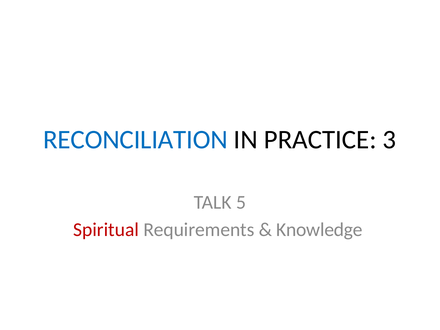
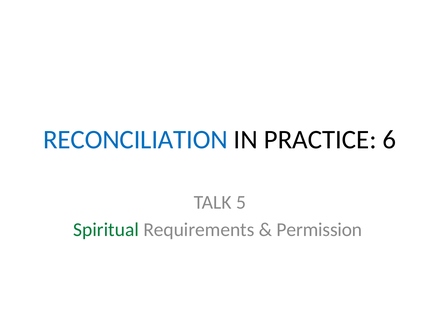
3: 3 -> 6 (389, 140)
Spiritual colour: red -> green (106, 230)
Knowledge: Knowledge -> Permission (319, 230)
